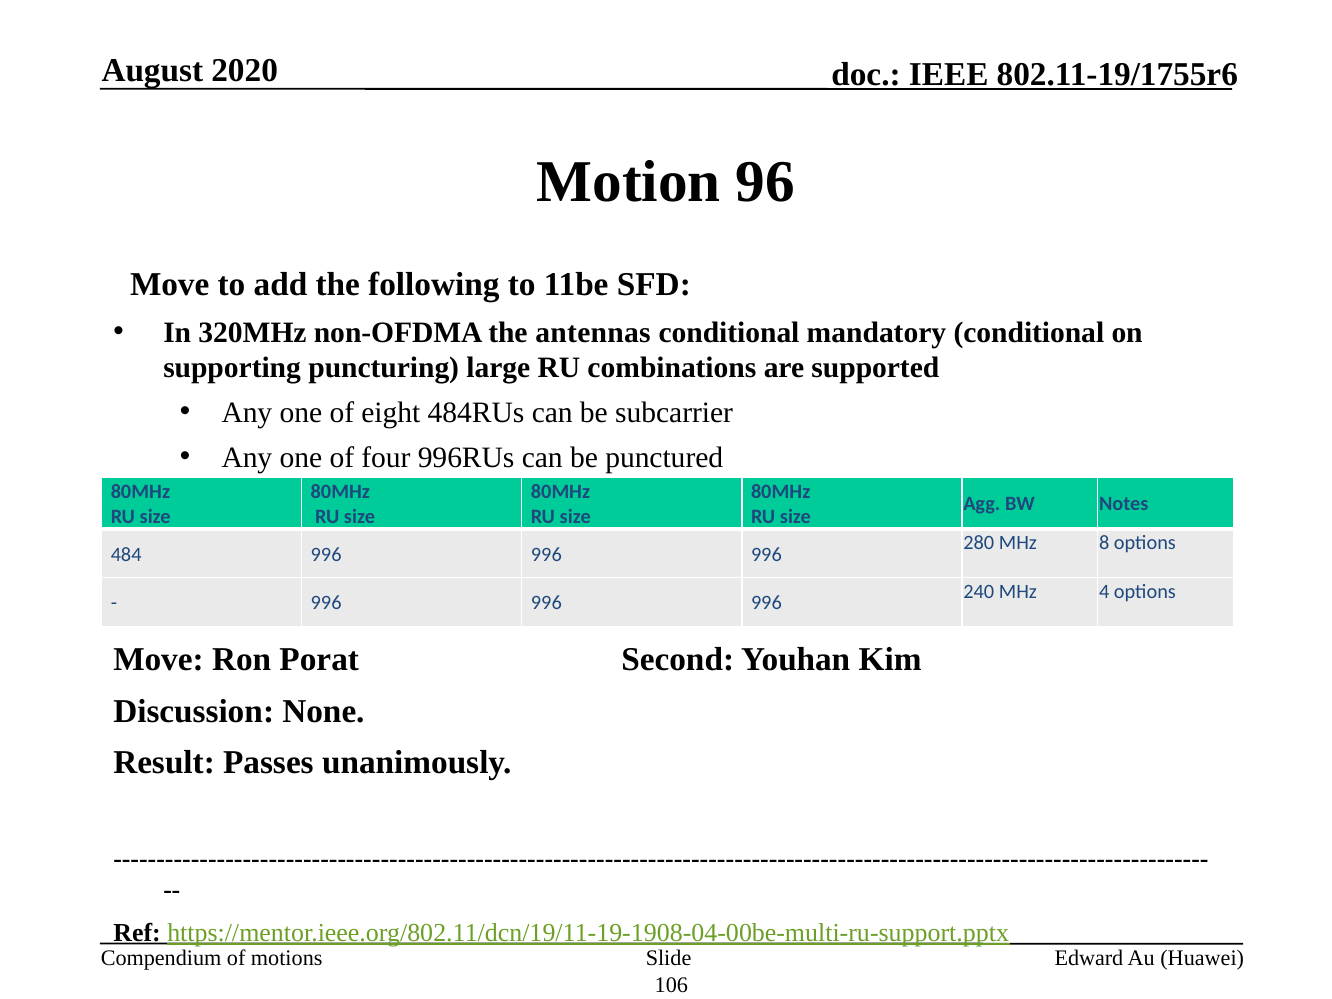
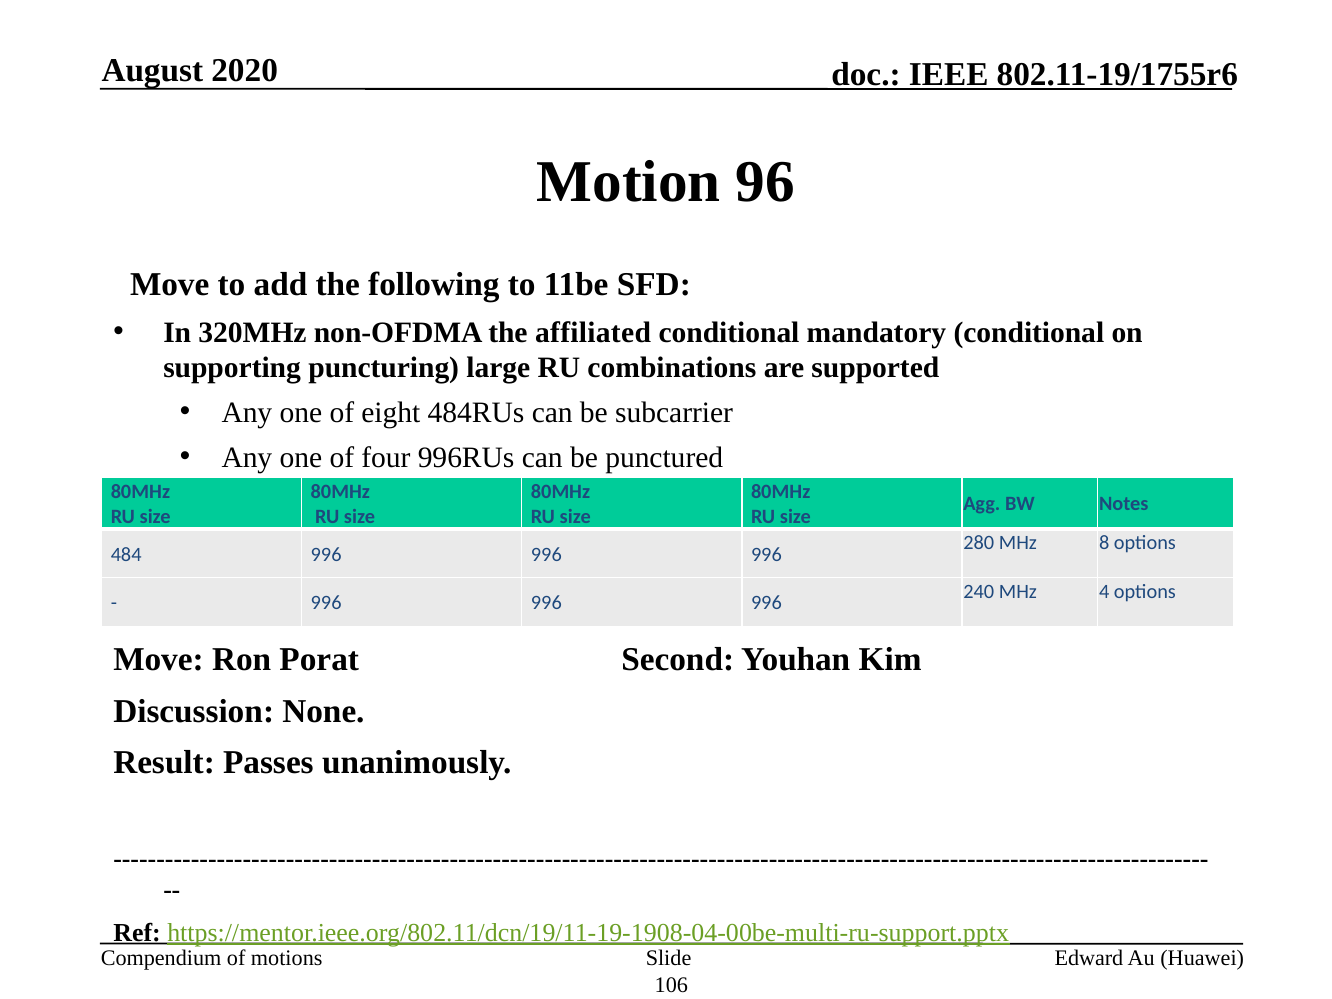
antennas: antennas -> affiliated (593, 333)
